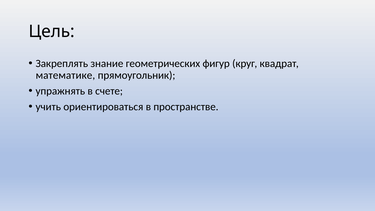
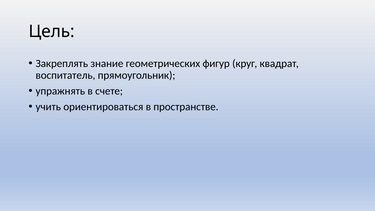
математике: математике -> воспитатель (65, 75)
